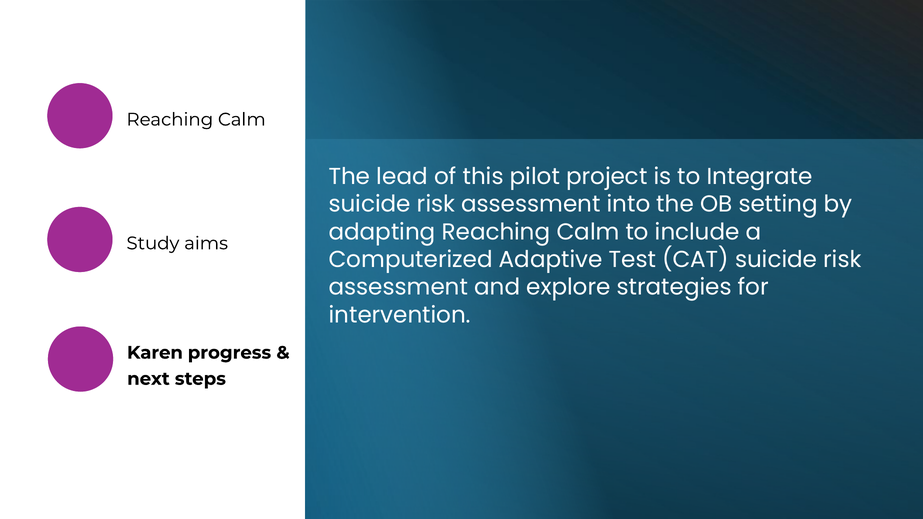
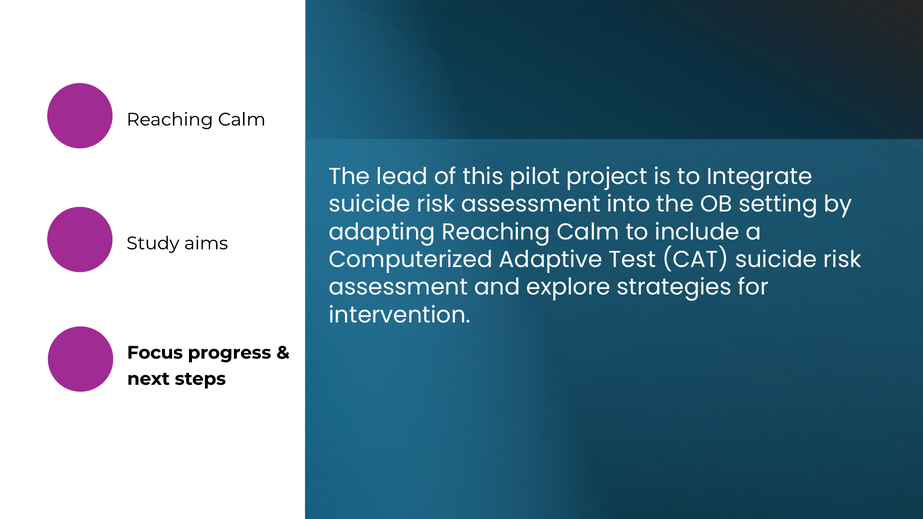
Karen: Karen -> Focus (155, 353)
